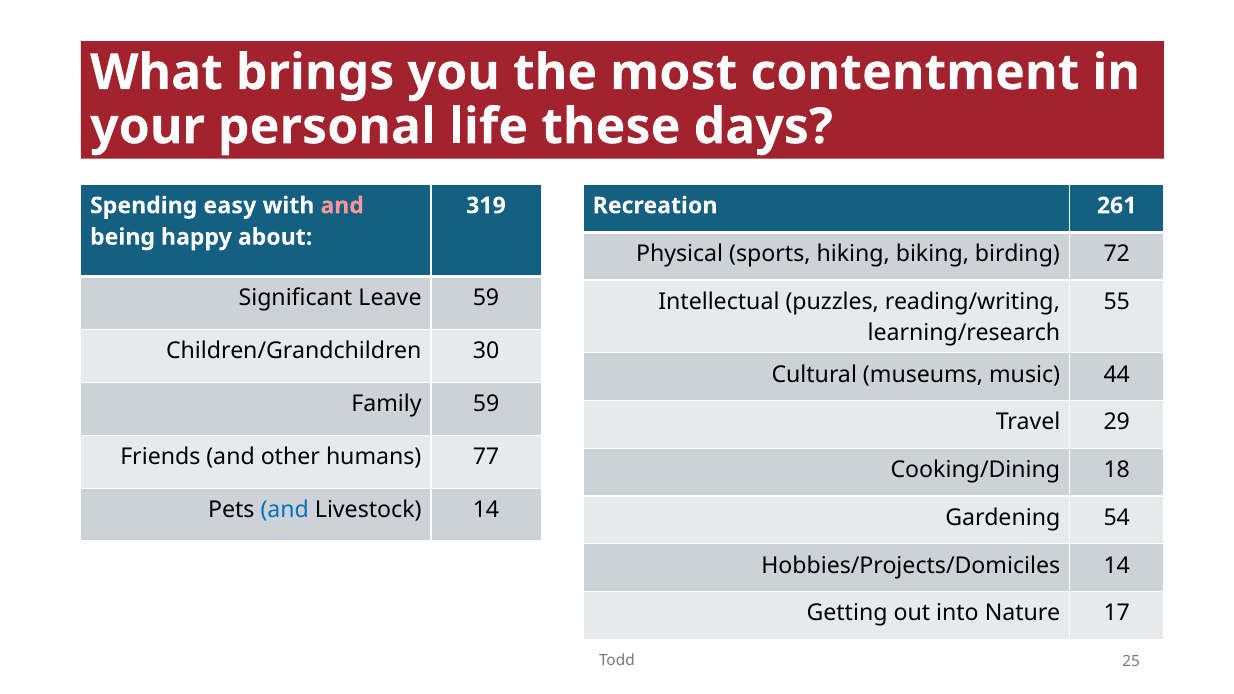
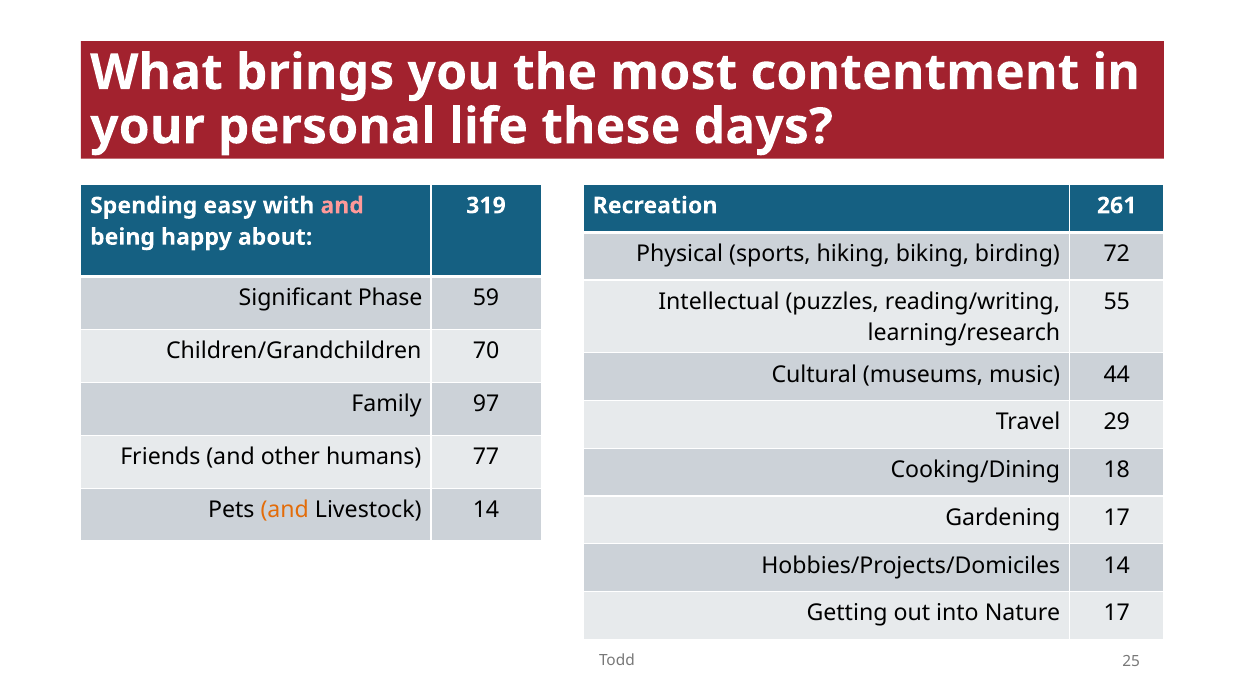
Leave: Leave -> Phase (390, 298)
30: 30 -> 70 (486, 351)
Family 59: 59 -> 97 (486, 404)
and colour: blue -> orange (285, 510)
Gardening 54: 54 -> 17 (1117, 518)
